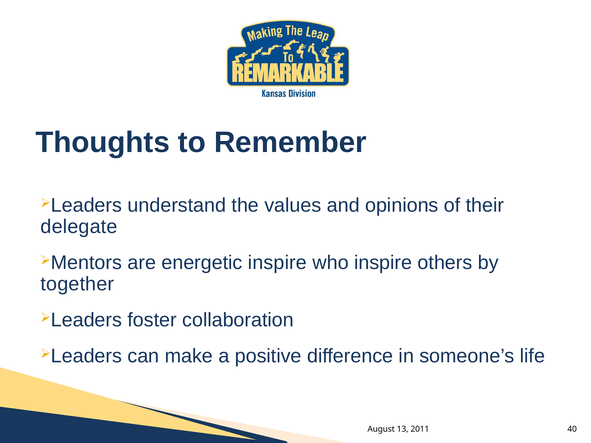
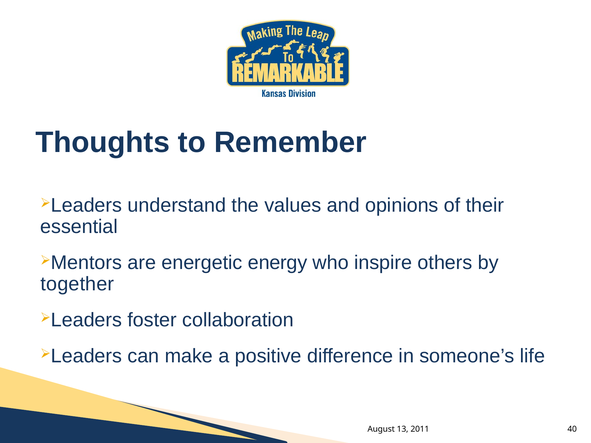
delegate: delegate -> essential (79, 227)
energetic inspire: inspire -> energy (278, 263)
